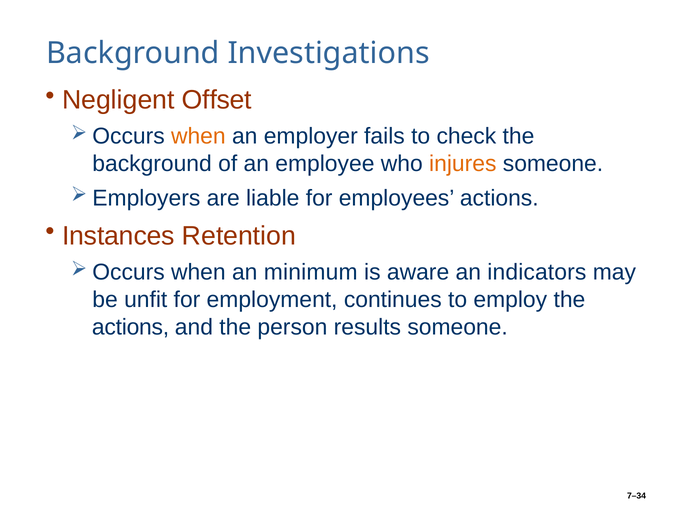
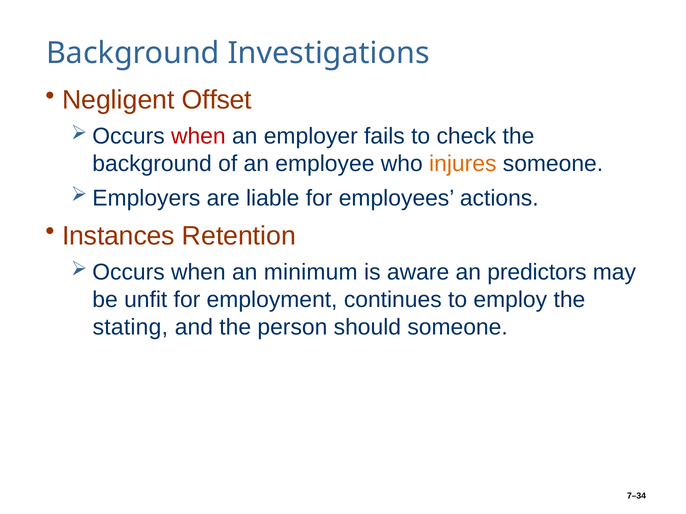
when colour: orange -> red (198, 136)
indicators: indicators -> predictors (537, 273)
actions: actions -> stating (130, 327)
results: results -> should (367, 327)
